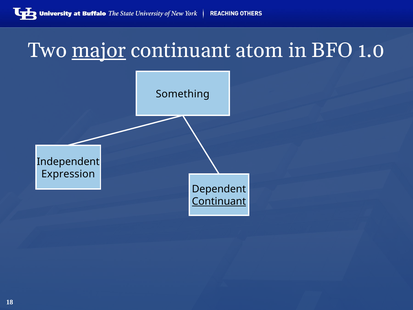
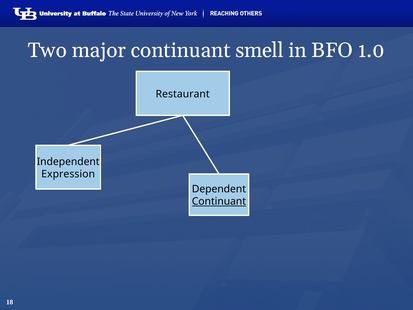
major underline: present -> none (99, 50)
atom: atom -> smell (260, 50)
Something: Something -> Restaurant (183, 94)
